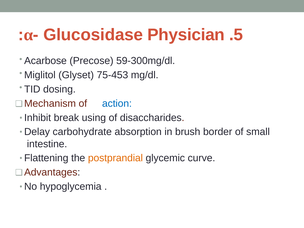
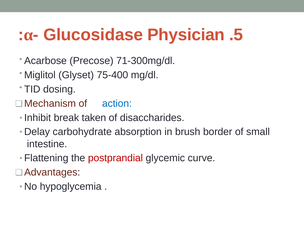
59-300mg/dl: 59-300mg/dl -> 71-300mg/dl (146, 61)
75-453: 75-453 -> 75-400 (112, 75)
using: using -> taken (94, 118)
postprandial colour: orange -> red (115, 158)
